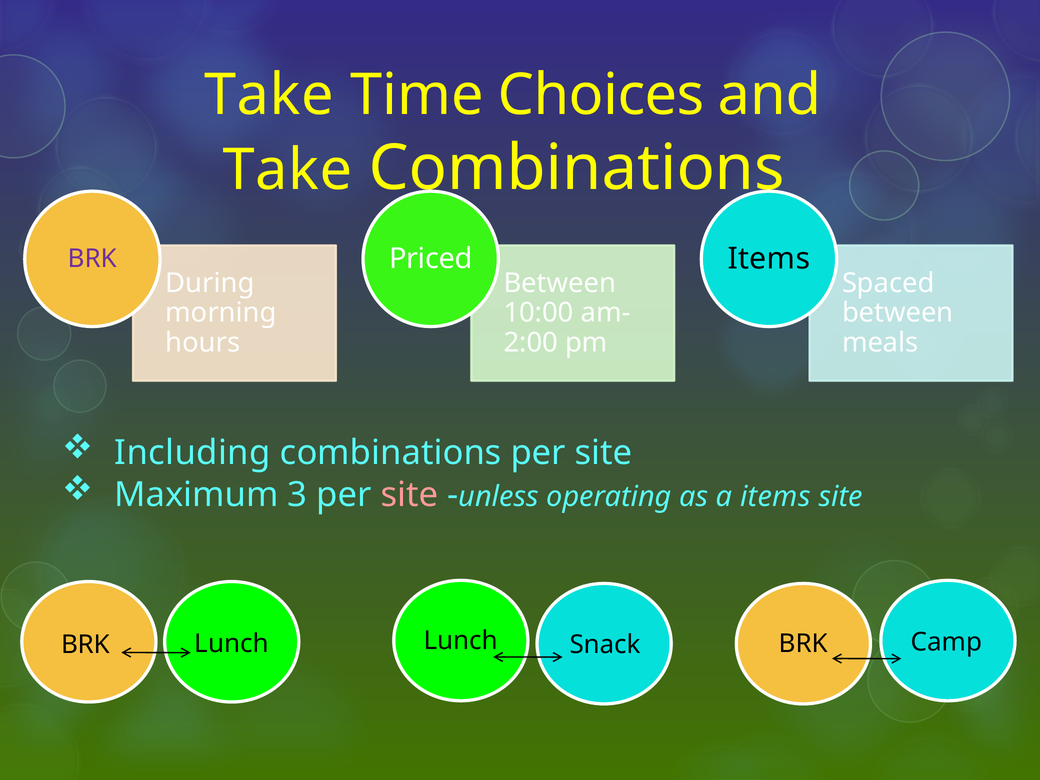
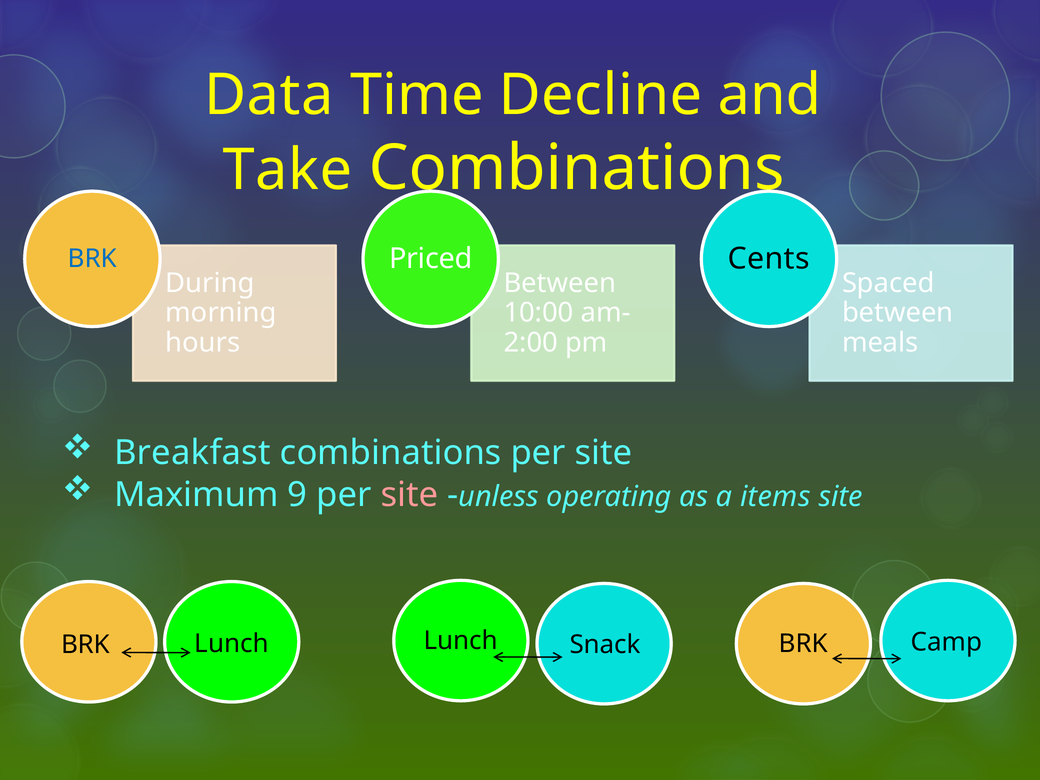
Take: Take -> Data (269, 95)
Choices: Choices -> Decline (600, 95)
Items: Items -> Cents (769, 259)
BRK colour: purple -> blue (92, 259)
Including: Including -> Breakfast (192, 453)
3: 3 -> 9 (297, 495)
